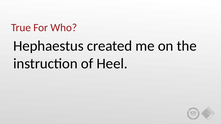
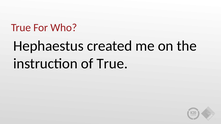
of Heel: Heel -> True (112, 64)
